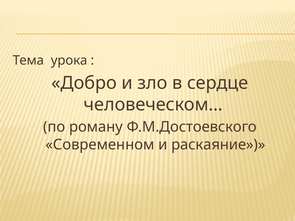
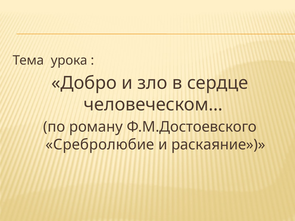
Современном: Современном -> Сребролюбие (100, 145)
